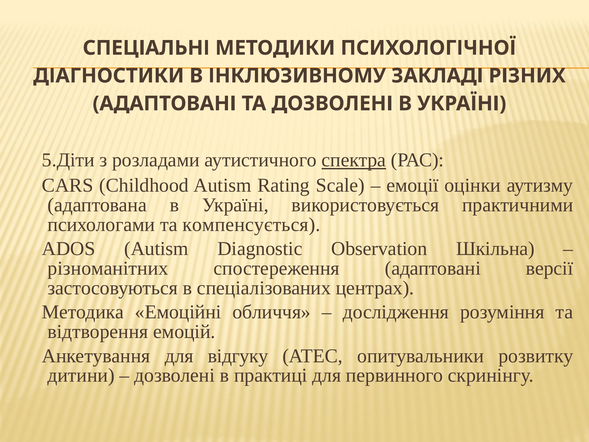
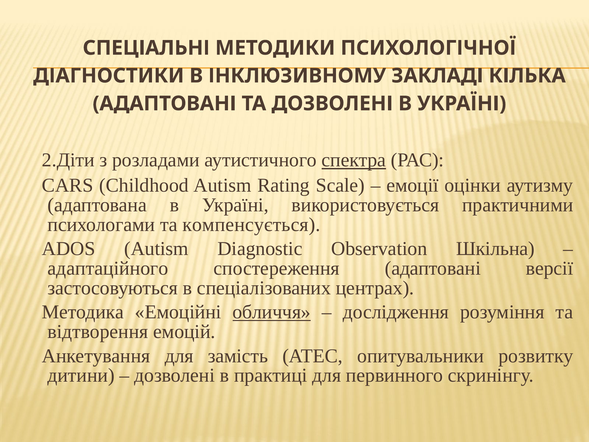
РІЗНИХ: РІЗНИХ -> КІЛЬКА (527, 76)
5.Діти: 5.Діти -> 2.Діти (68, 160)
різноманітних: різноманітних -> адаптаційного (108, 268)
обличчя underline: none -> present (272, 312)
відгуку: відгуку -> замість (238, 356)
